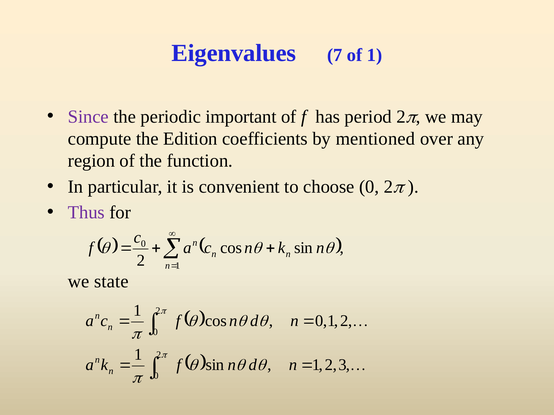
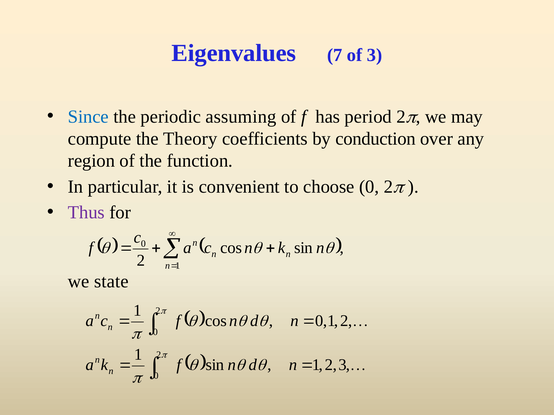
of 1: 1 -> 3 (375, 55)
Since colour: purple -> blue (88, 117)
important: important -> assuming (241, 117)
Edition: Edition -> Theory (190, 139)
mentioned: mentioned -> conduction (376, 139)
